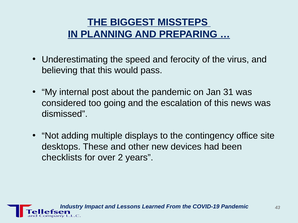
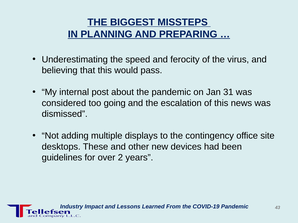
checklists: checklists -> guidelines (62, 158)
